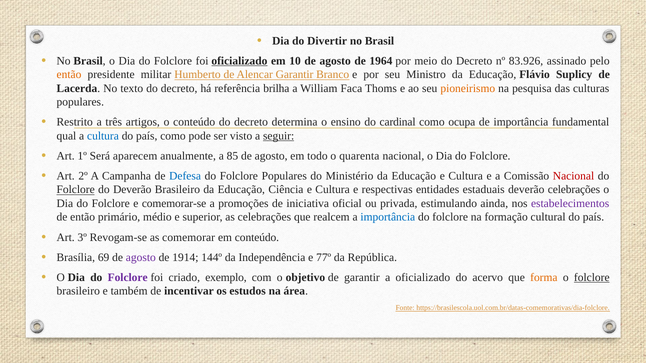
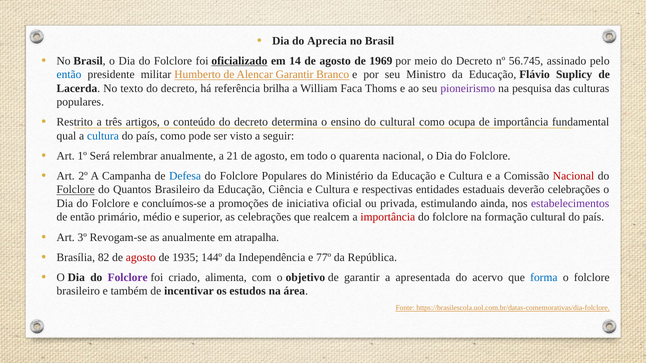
Divertir: Divertir -> Aprecia (327, 41)
10: 10 -> 14 (295, 61)
1964: 1964 -> 1969 (381, 61)
83.926: 83.926 -> 56.745 (526, 61)
então colour: orange -> blue (69, 75)
pioneirismo colour: orange -> purple (468, 88)
do cardinal: cardinal -> cultural (398, 122)
seguir underline: present -> none (279, 136)
aparecem: aparecem -> relembrar (135, 156)
85: 85 -> 21 (232, 156)
do Deverão: Deverão -> Quantos (132, 190)
comemorar-se: comemorar-se -> concluímos-se (174, 204)
importância colour: blue -> red (388, 217)
as comemorar: comemorar -> anualmente (189, 237)
em conteúdo: conteúdo -> atrapalha (257, 237)
69: 69 -> 82 (104, 258)
agosto colour: purple -> red (141, 258)
1914: 1914 -> 1935 (185, 258)
exemplo: exemplo -> alimenta (226, 278)
a oficializado: oficializado -> apresentada (423, 278)
forma colour: orange -> blue (544, 278)
folclore underline: present -> none (592, 278)
